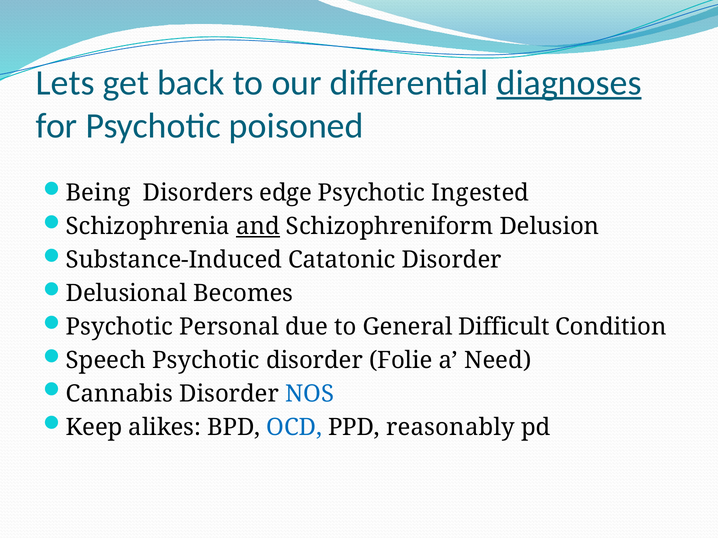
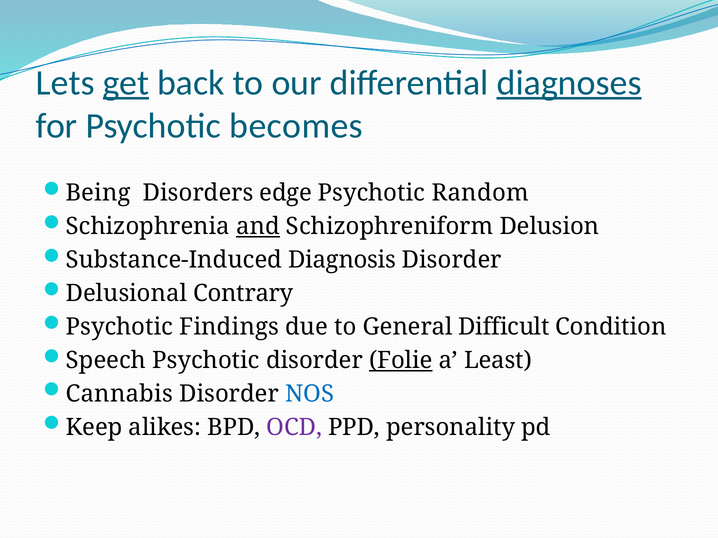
get underline: none -> present (126, 83)
poisoned: poisoned -> becomes (296, 126)
Ingested: Ingested -> Random (480, 193)
Catatonic: Catatonic -> Diagnosis (342, 260)
Becomes: Becomes -> Contrary (243, 294)
Personal: Personal -> Findings (229, 327)
Folie underline: none -> present (401, 361)
Need: Need -> Least (498, 361)
OCD colour: blue -> purple (294, 428)
reasonably: reasonably -> personality (451, 428)
